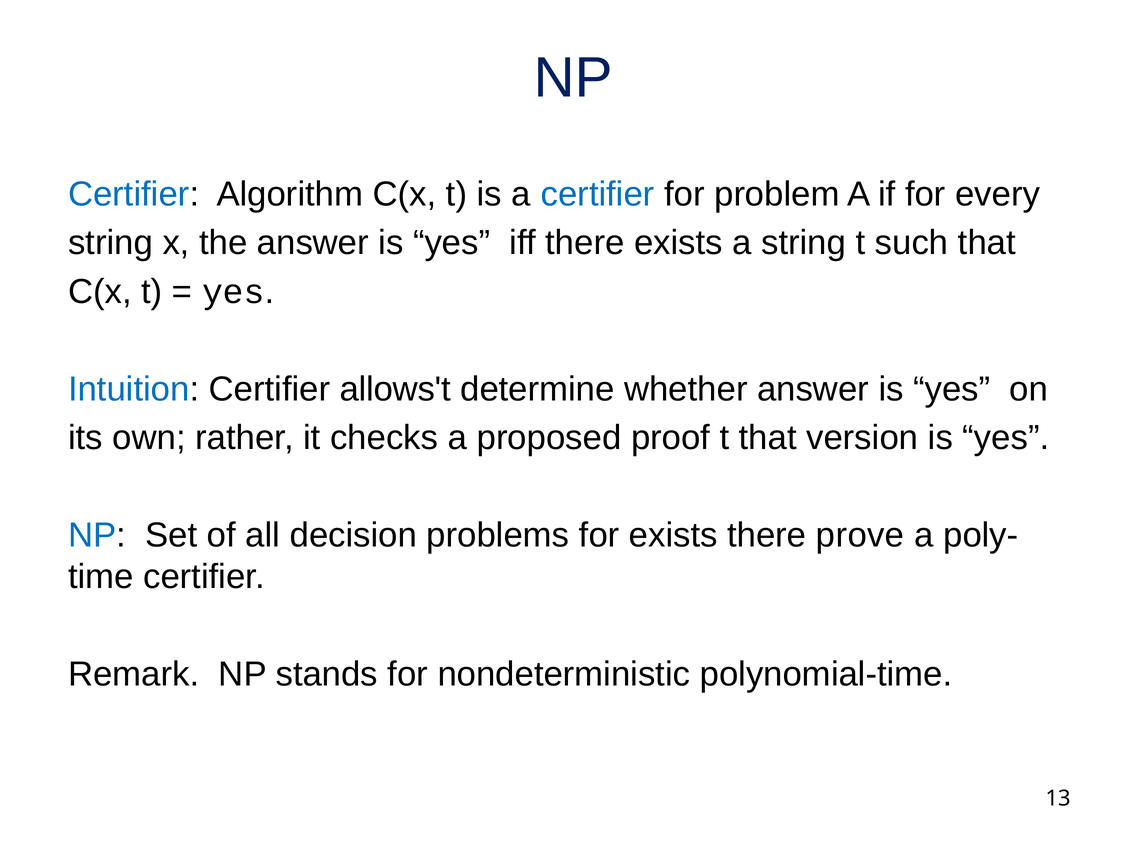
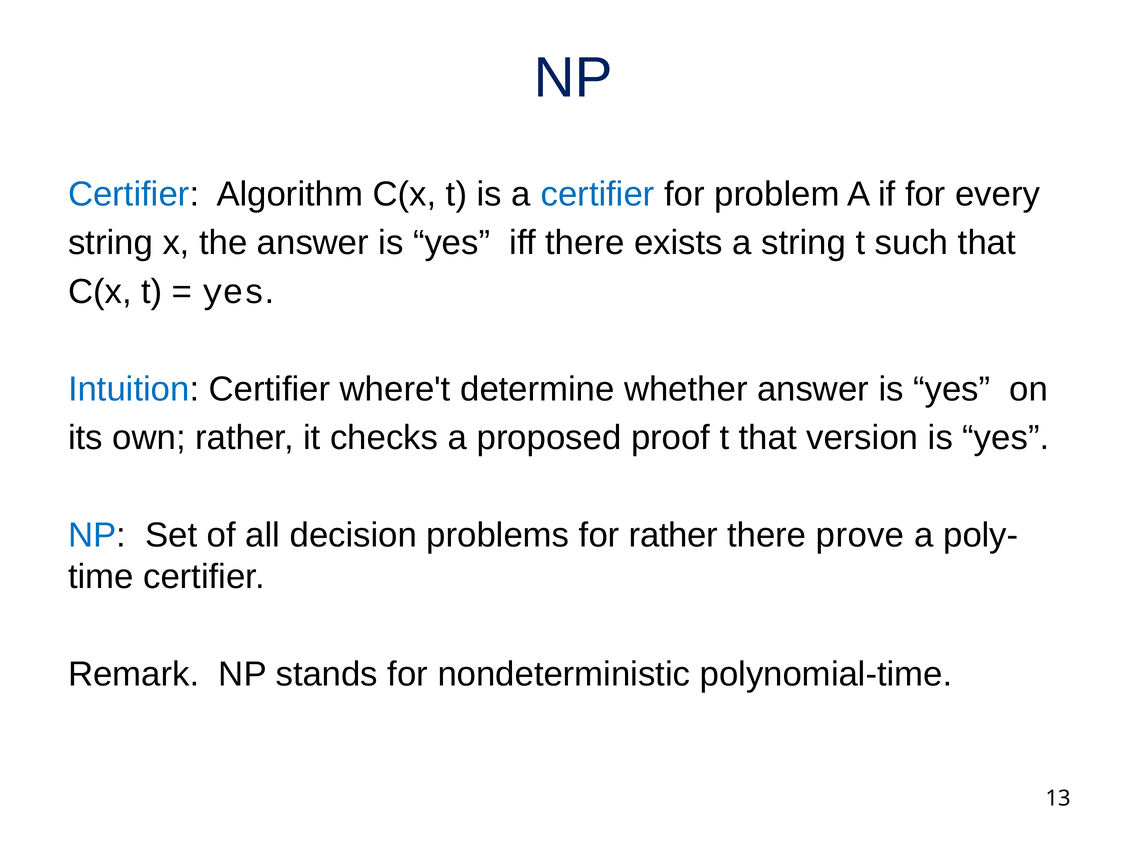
allows't: allows't -> where't (395, 389)
for exists: exists -> rather (673, 535)
